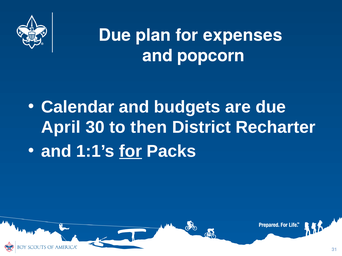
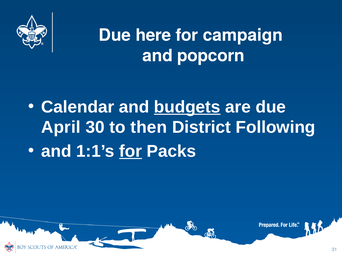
plan: plan -> here (153, 35)
expenses: expenses -> campaign (243, 35)
budgets underline: none -> present (187, 107)
Recharter: Recharter -> Following (276, 128)
